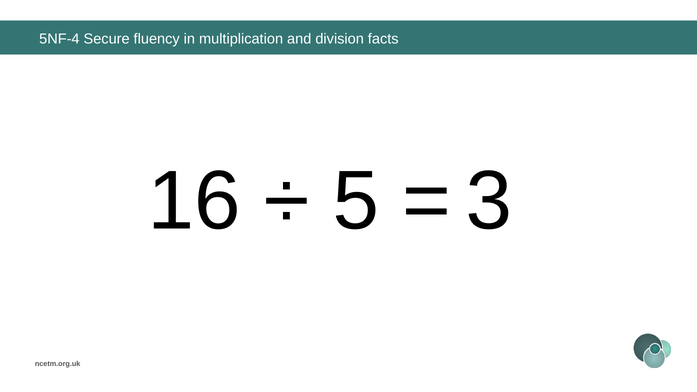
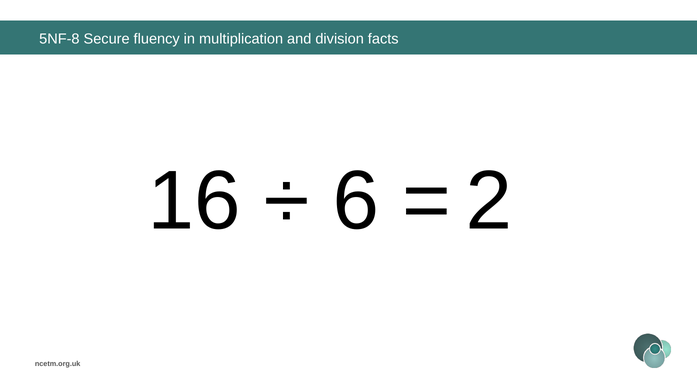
5NF-4: 5NF-4 -> 5NF-8 (59, 39)
5: 5 -> 6 (356, 201)
3: 3 -> 2 (489, 201)
